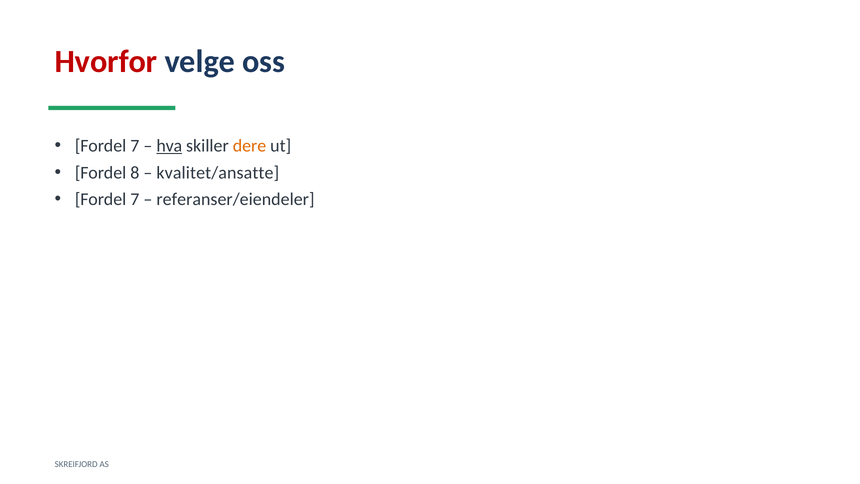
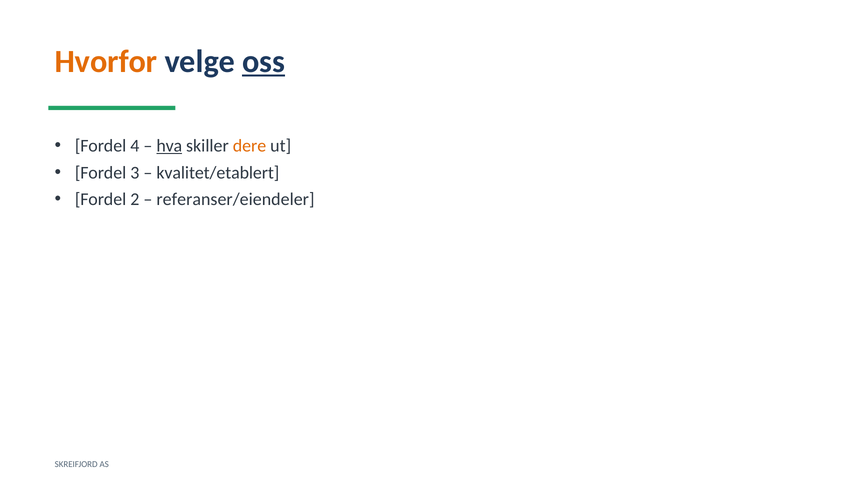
Hvorfor colour: red -> orange (106, 61)
oss underline: none -> present (264, 61)
7: 7 -> 4 (135, 146)
8: 8 -> 3 (135, 173)
kvalitet/ansatte: kvalitet/ansatte -> kvalitet/etablert (218, 173)
7: 7 -> 2 (135, 199)
